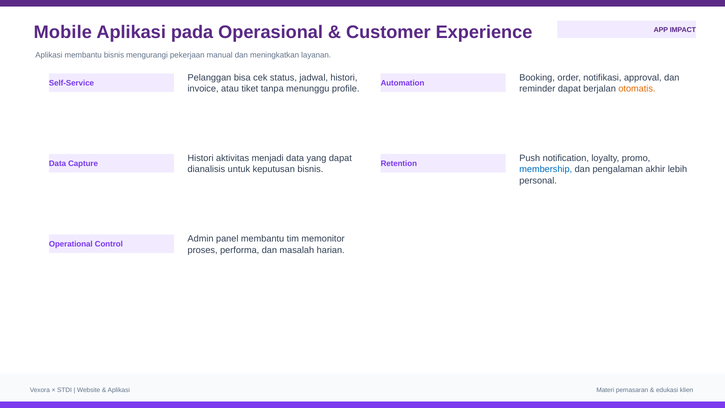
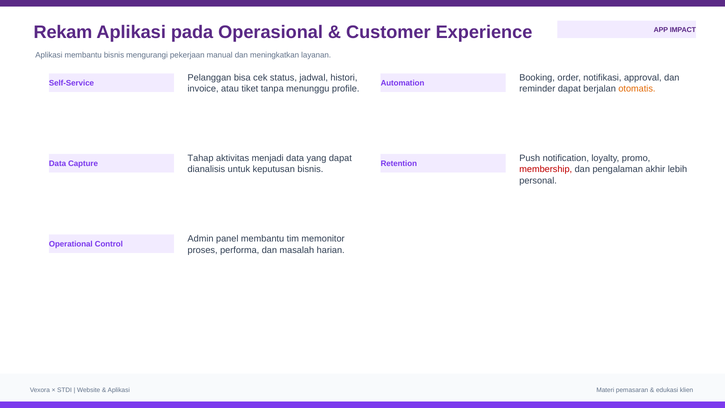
Mobile: Mobile -> Rekam (63, 32)
Histori: Histori -> Tahap (201, 158)
membership colour: blue -> red (546, 169)
